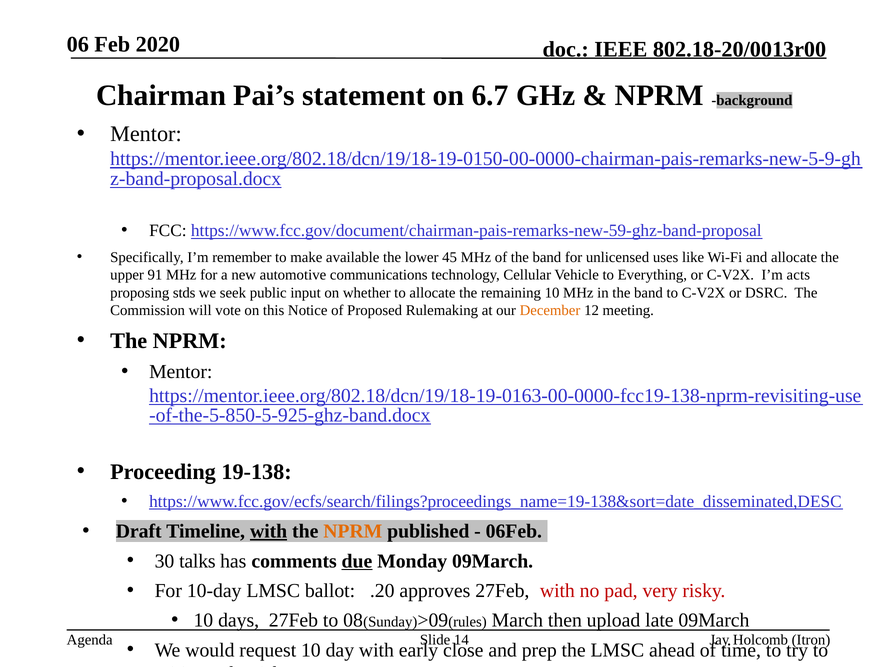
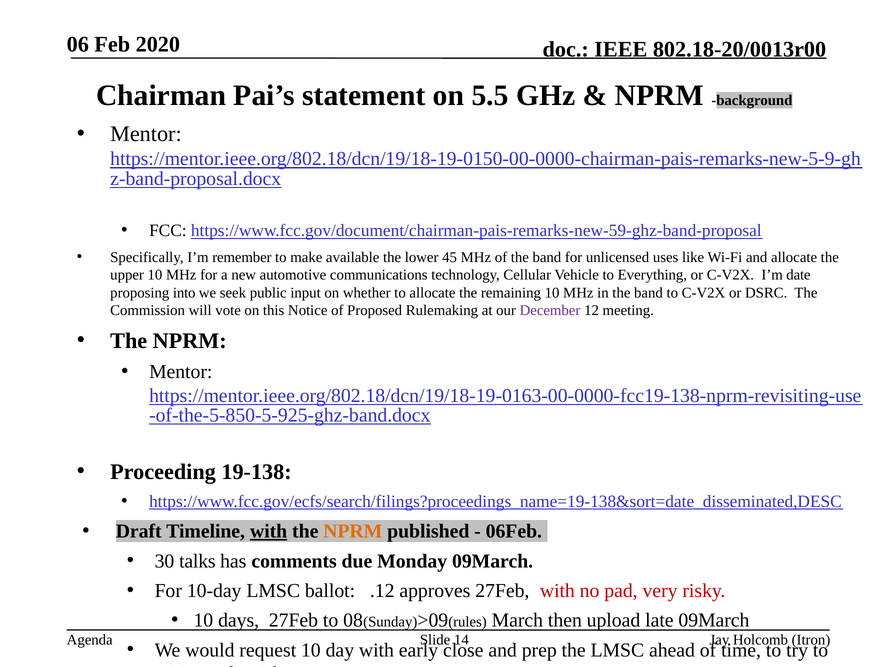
6.7: 6.7 -> 5.5 (490, 95)
upper 91: 91 -> 10 (155, 275)
acts: acts -> date (798, 275)
stds: stds -> into (184, 293)
December colour: orange -> purple (550, 310)
due underline: present -> none (357, 561)
.20: .20 -> .12 (382, 591)
